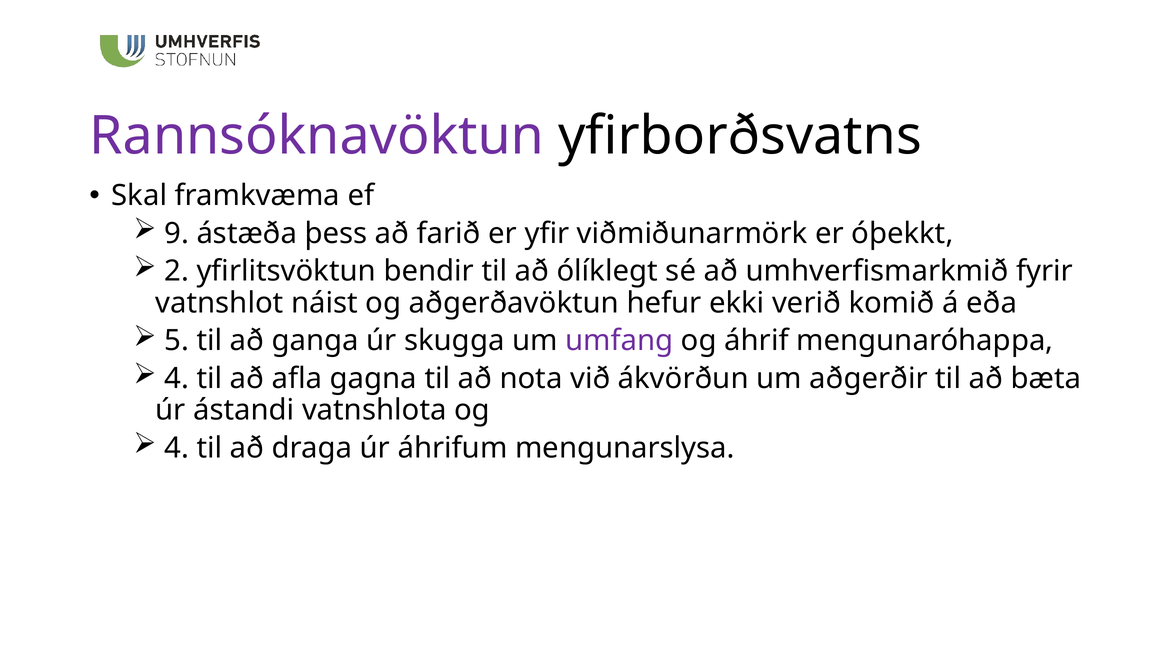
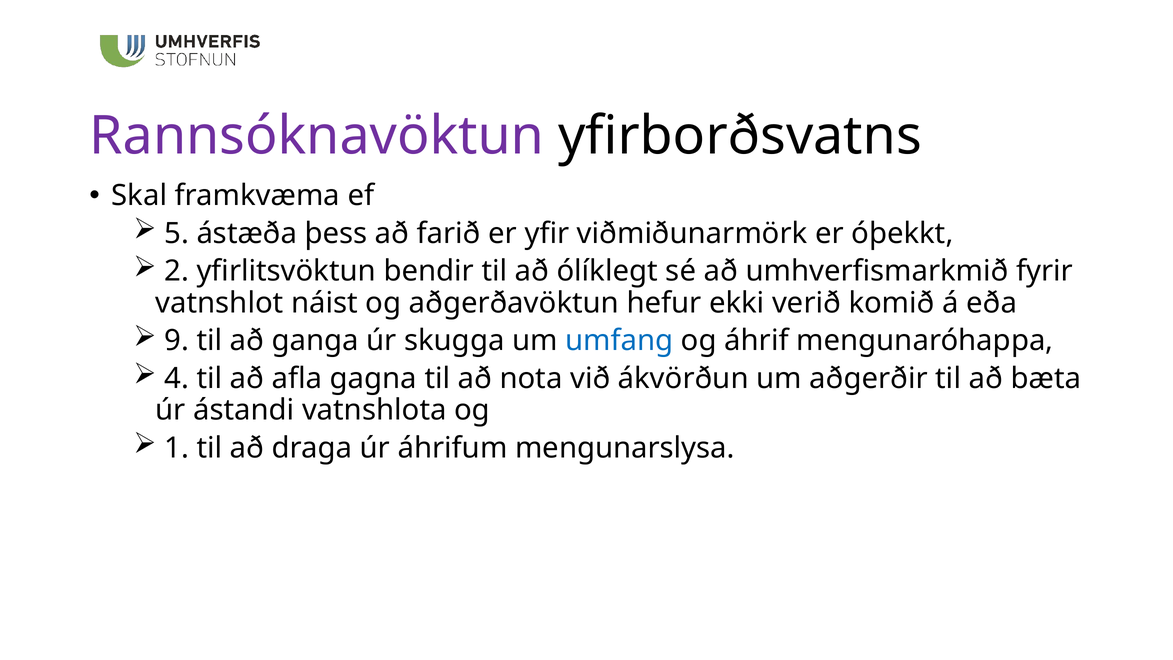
9: 9 -> 5 (177, 233)
5: 5 -> 9 (177, 341)
umfang colour: purple -> blue (619, 341)
4: 4 -> 1 (177, 448)
